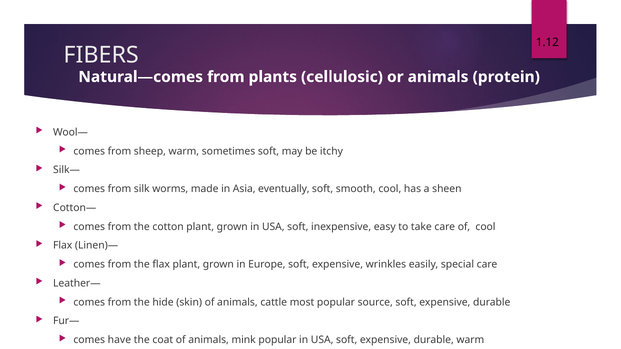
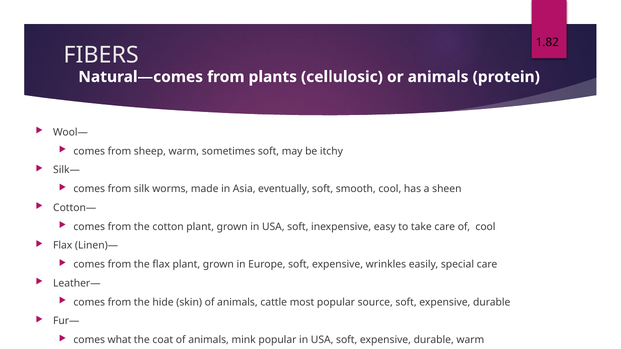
1.12: 1.12 -> 1.82 (547, 42)
have: have -> what (119, 340)
